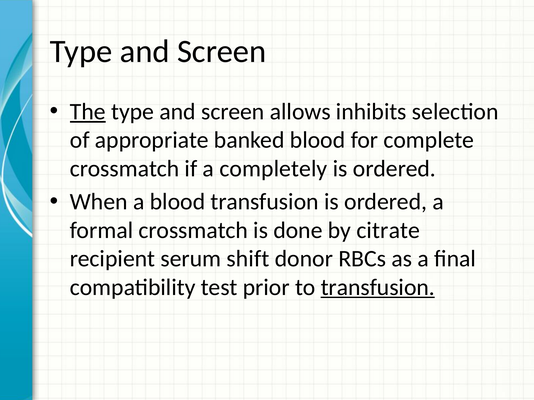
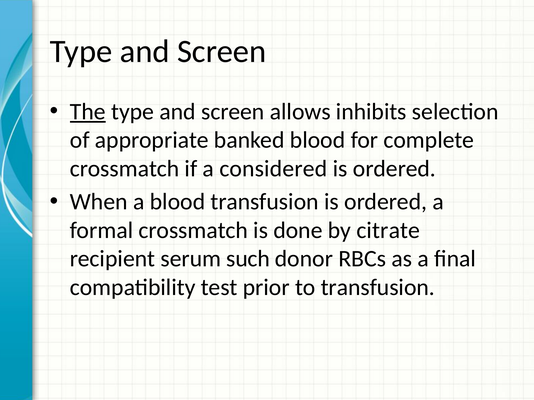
completely: completely -> considered (273, 169)
shift: shift -> such (248, 259)
transfusion underline: present -> none (378, 288)
